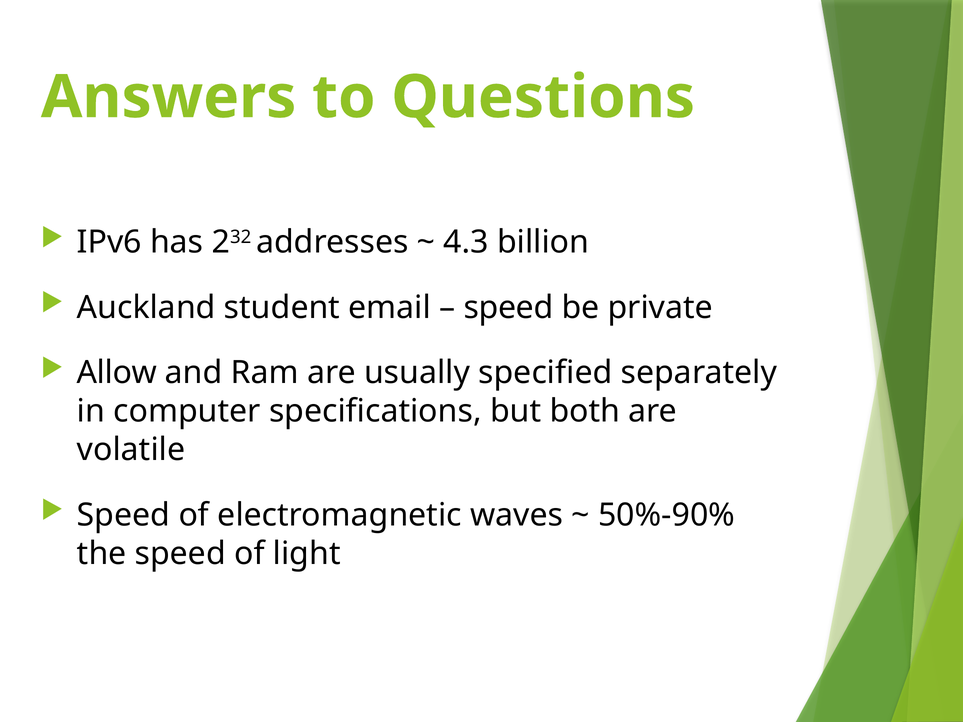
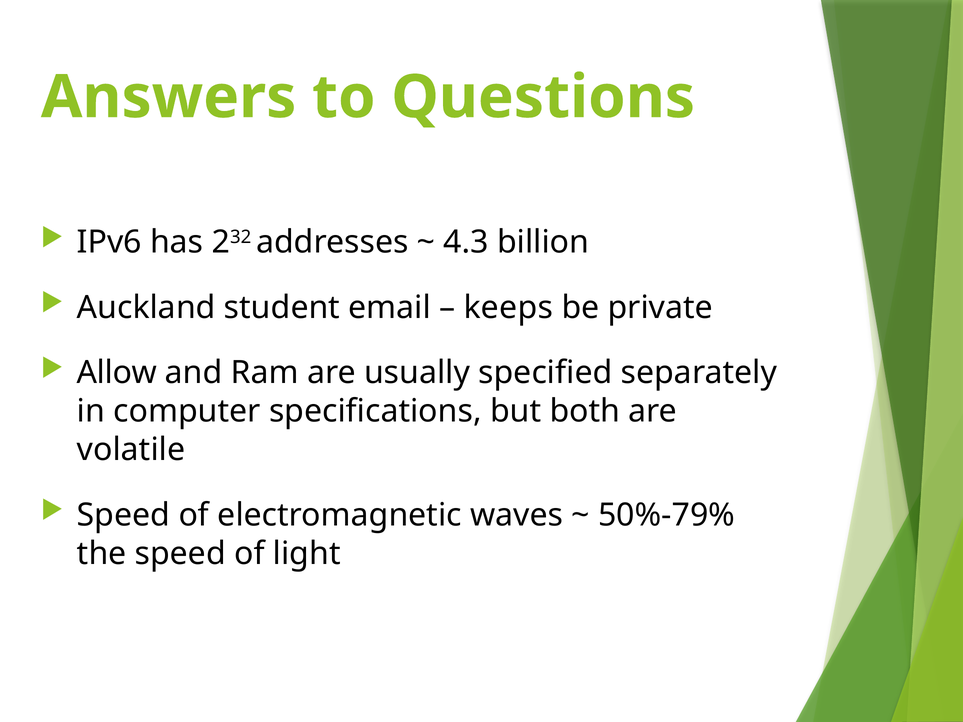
speed: speed -> keeps (508, 308)
50%-90%: 50%-90% -> 50%-79% (667, 515)
